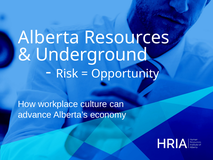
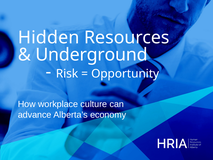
Alberta: Alberta -> Hidden (49, 38)
